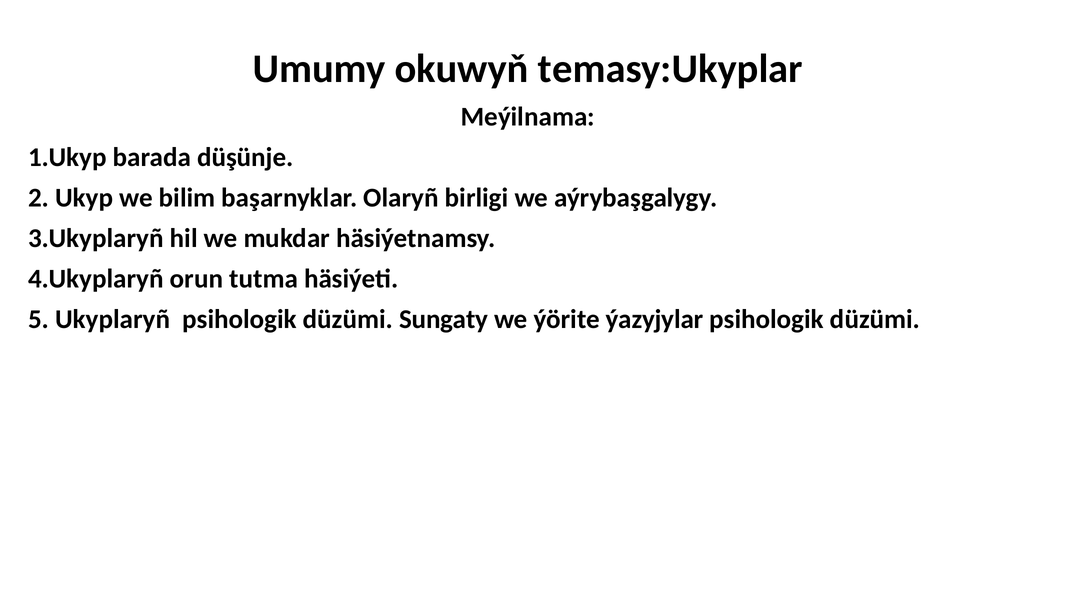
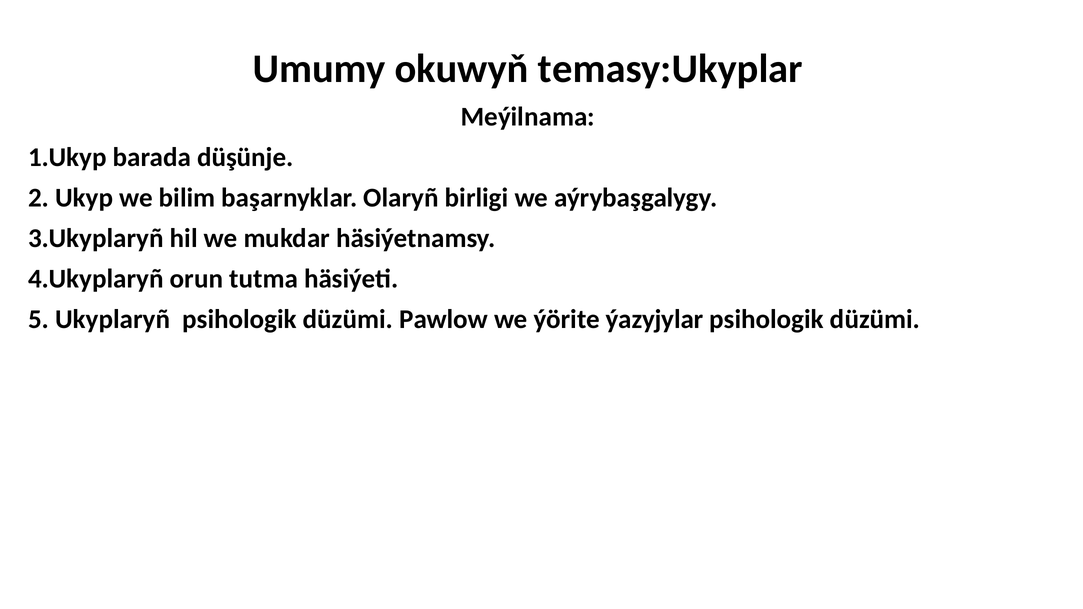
Sungaty: Sungaty -> Pawlow (444, 319)
